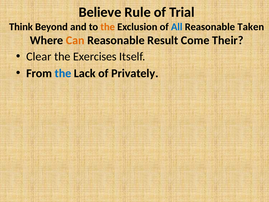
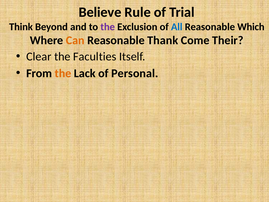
the colour: orange -> purple (108, 27)
Taken: Taken -> Which (251, 27)
Result: Result -> Thank (163, 40)
Exercises: Exercises -> Faculties (95, 56)
the colour: blue -> orange (63, 73)
Privately: Privately -> Personal (135, 73)
